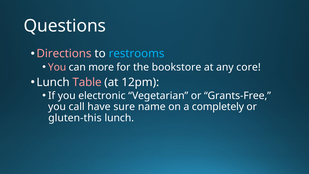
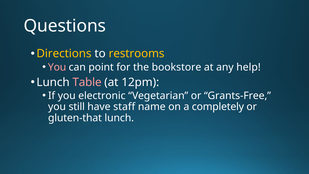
Directions colour: pink -> yellow (64, 54)
restrooms colour: light blue -> yellow (137, 54)
more: more -> point (101, 67)
core: core -> help (248, 67)
call: call -> still (77, 107)
sure: sure -> staff (124, 107)
gluten-this: gluten-this -> gluten-that (75, 118)
